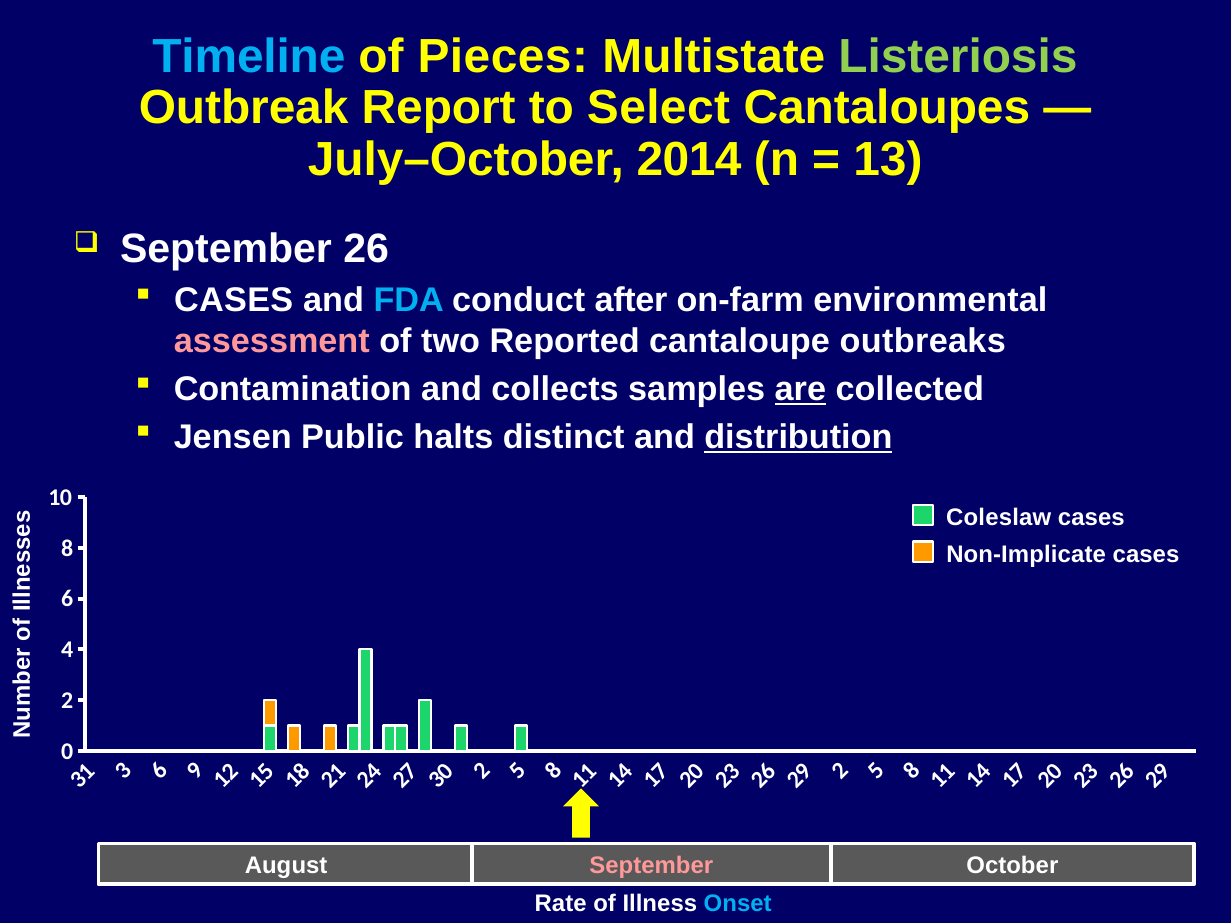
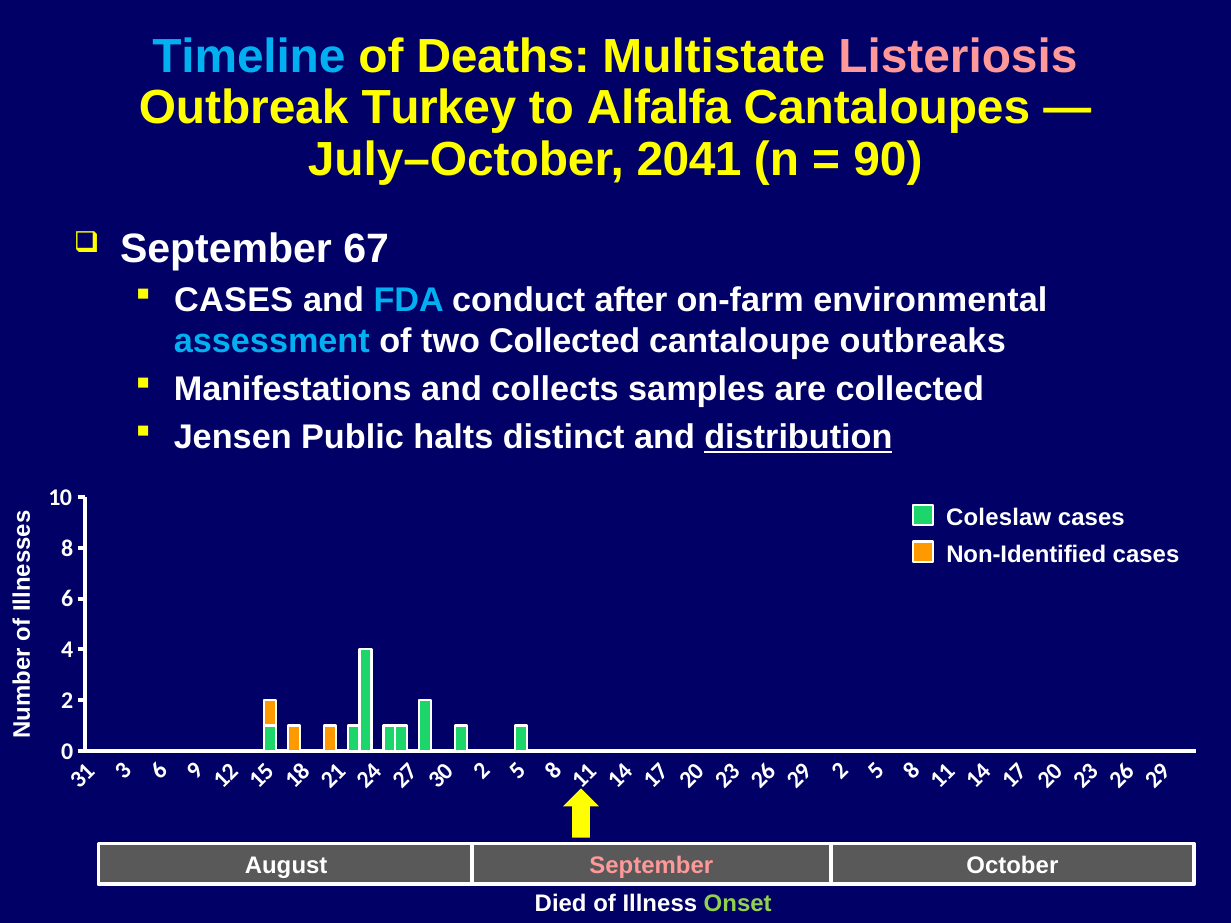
Pieces: Pieces -> Deaths (503, 57)
Listeriosis colour: light green -> pink (958, 57)
Report: Report -> Turkey (439, 108)
Select: Select -> Alfalfa (659, 108)
2014: 2014 -> 2041 (689, 159)
13: 13 -> 90 (888, 159)
26: 26 -> 67 (366, 249)
assessment colour: pink -> light blue (272, 342)
two Reported: Reported -> Collected (565, 342)
Contamination: Contamination -> Manifestations (293, 390)
are underline: present -> none (800, 390)
Non-Implicate: Non-Implicate -> Non-Identified (1026, 555)
Rate: Rate -> Died (561, 903)
Onset colour: light blue -> light green (738, 903)
